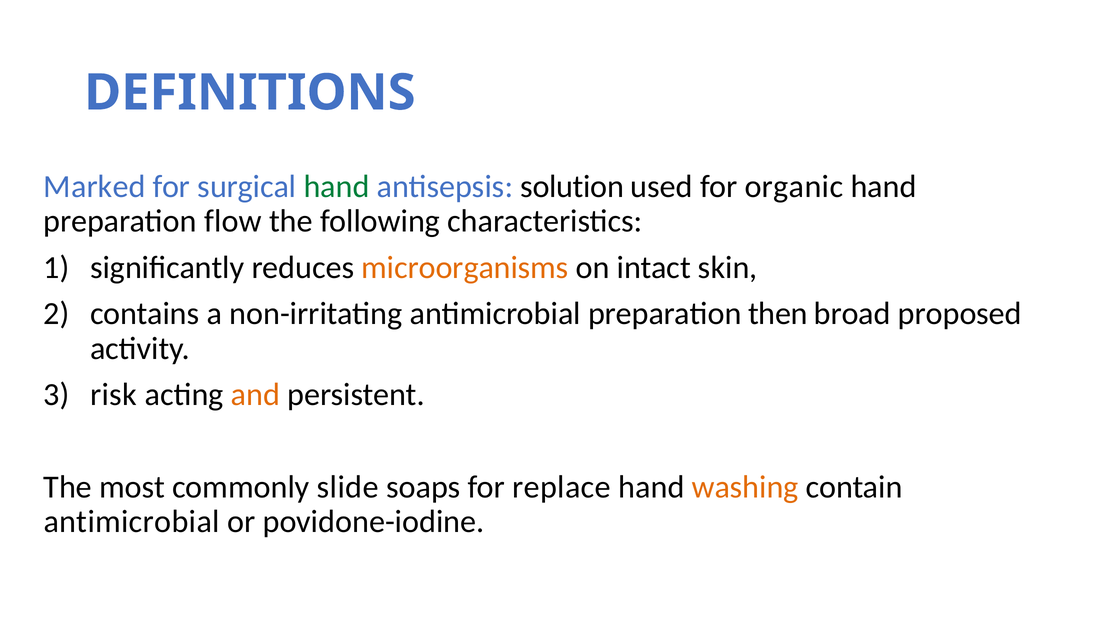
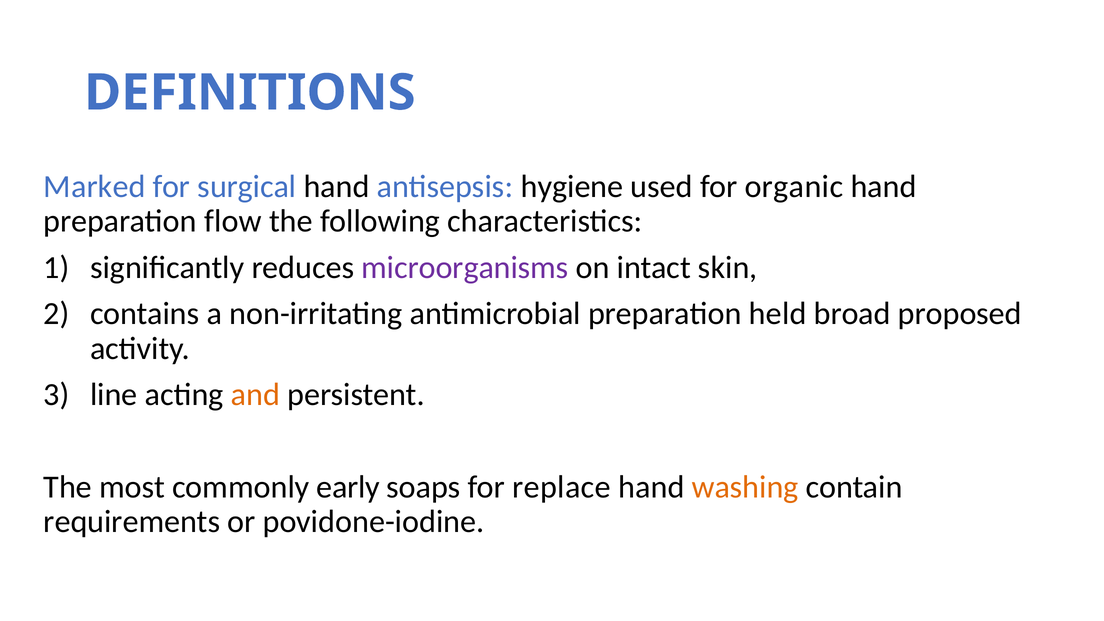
hand colour: green -> black (337, 187)
solution: solution -> hygiene (572, 187)
microorganisms colour: orange -> purple (465, 268)
then: then -> held (778, 314)
risk: risk -> line (114, 395)
slide: slide -> early (348, 487)
antimicrobial: antimicrobial -> requirements (132, 522)
